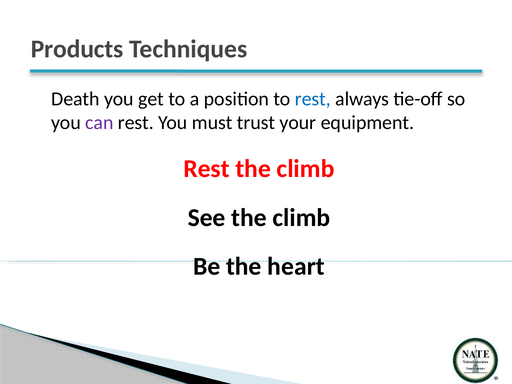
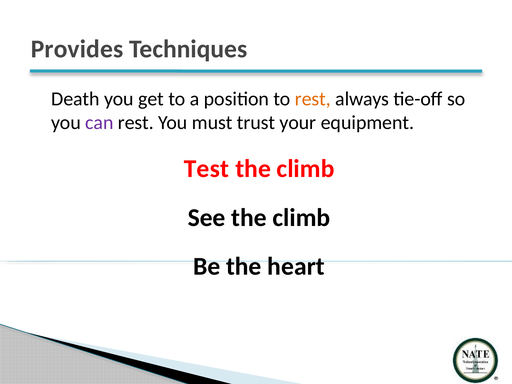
Products: Products -> Provides (77, 49)
rest colour: blue -> orange (313, 99)
Rest: Rest -> Test (206, 169)
